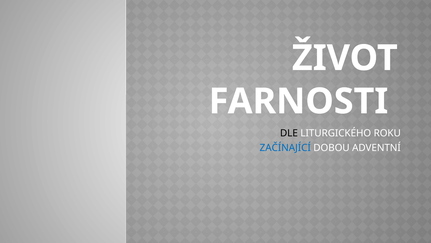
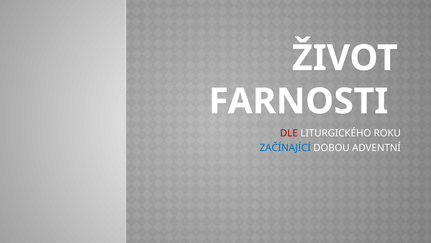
DLE colour: black -> red (289, 133)
